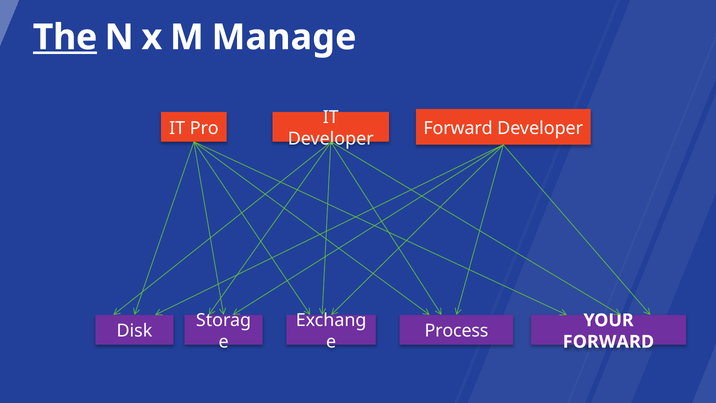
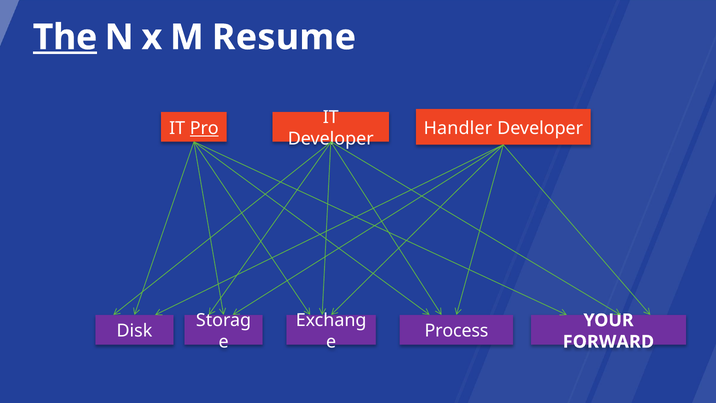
Manage: Manage -> Resume (284, 37)
Pro underline: none -> present (204, 128)
Forward: Forward -> Handler (458, 128)
